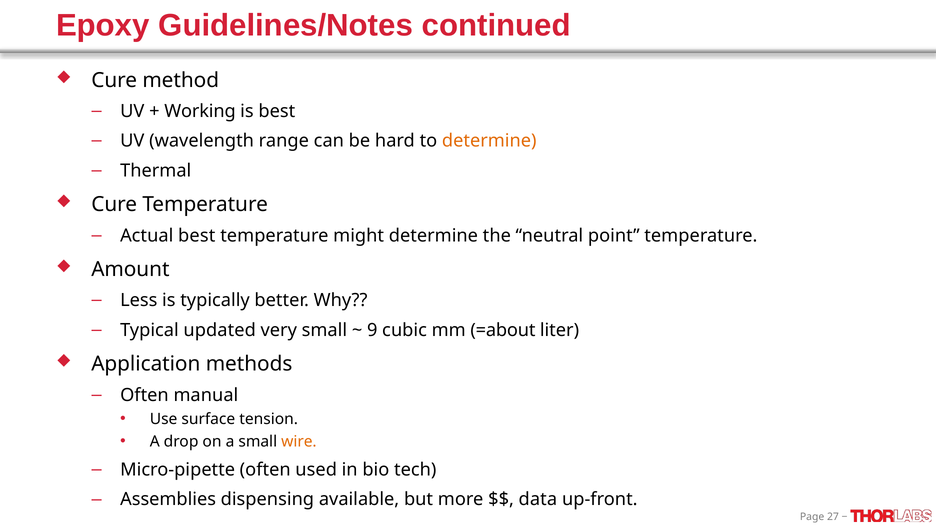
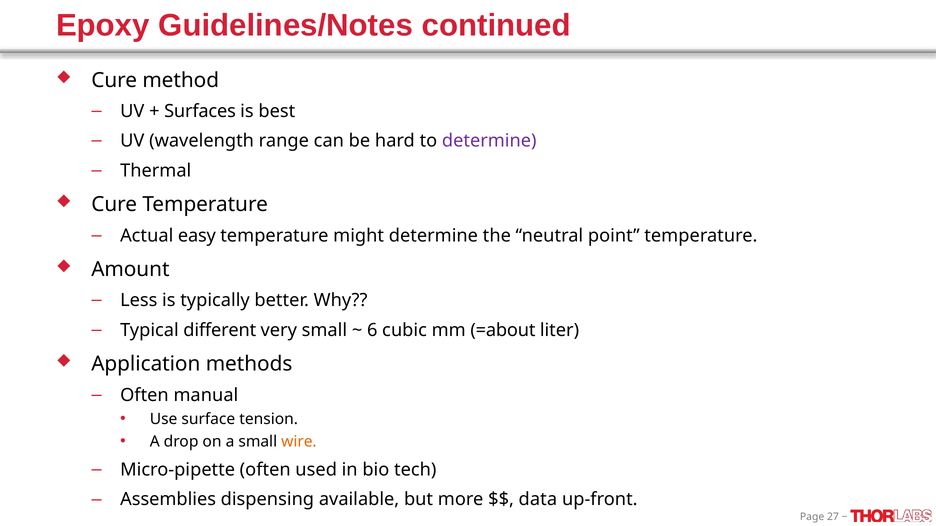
Working: Working -> Surfaces (200, 111)
determine colour: orange -> purple (489, 141)
Actual best: best -> easy (197, 236)
updated: updated -> different (220, 330)
9: 9 -> 6 (372, 330)
